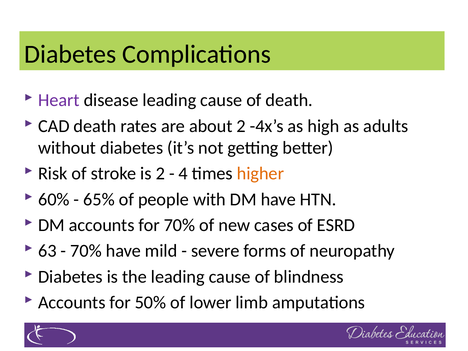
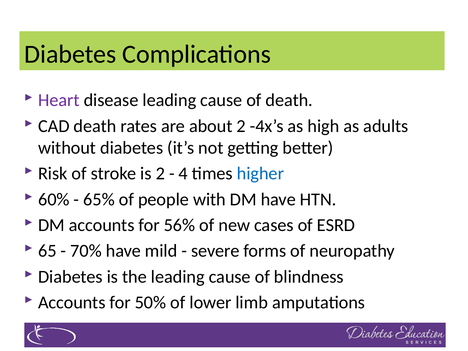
higher colour: orange -> blue (260, 174)
for 70%: 70% -> 56% (179, 225)
63: 63 -> 65 (47, 251)
